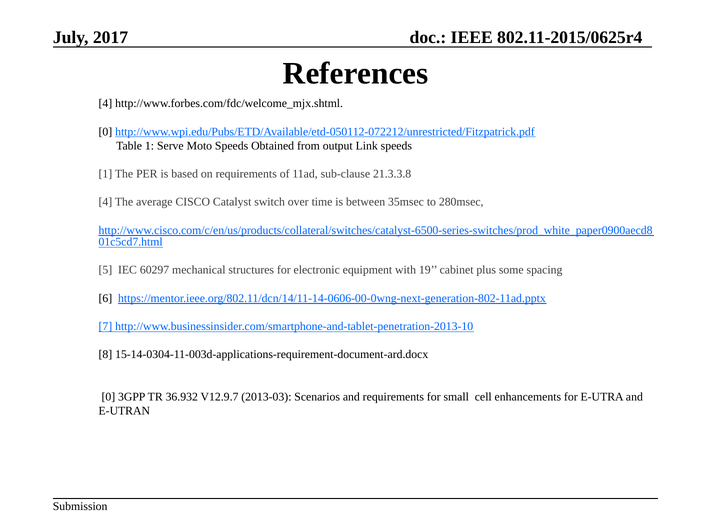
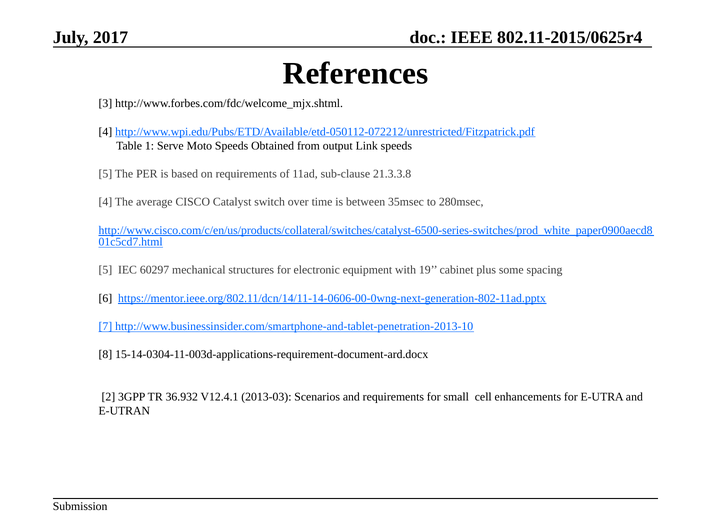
4: 4 -> 3 (105, 104)
0: 0 -> 4 (105, 132)
1: 1 -> 5 (105, 174)
0: 0 -> 2 (108, 397)
V12.9.7: V12.9.7 -> V12.4.1 (219, 397)
